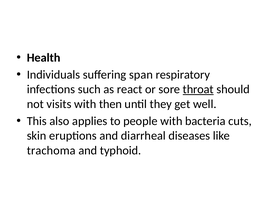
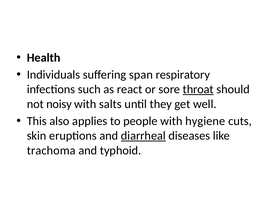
visits: visits -> noisy (59, 104)
then: then -> salts (110, 104)
bacteria: bacteria -> hygiene (205, 121)
diarrheal underline: none -> present (143, 136)
